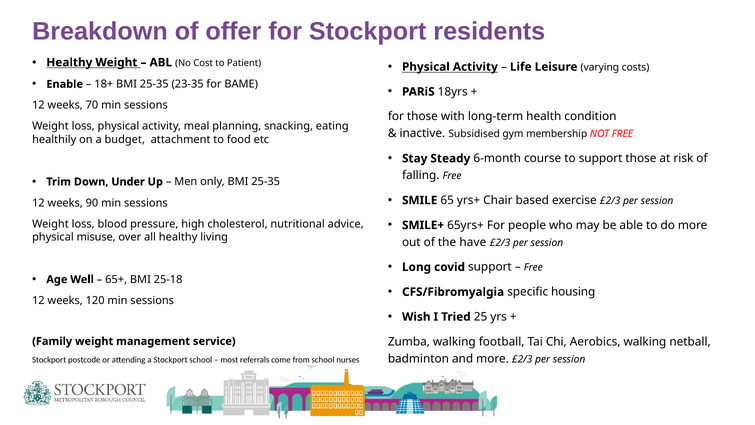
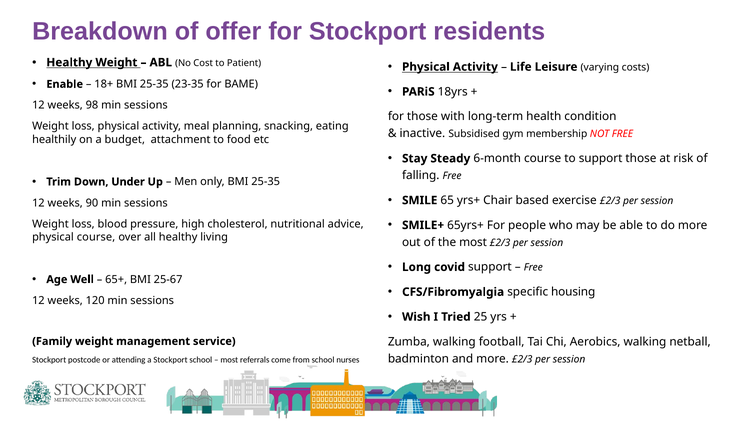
70: 70 -> 98 (92, 105)
physical misuse: misuse -> course (96, 237)
the have: have -> most (473, 242)
25-18: 25-18 -> 25-67 (168, 279)
